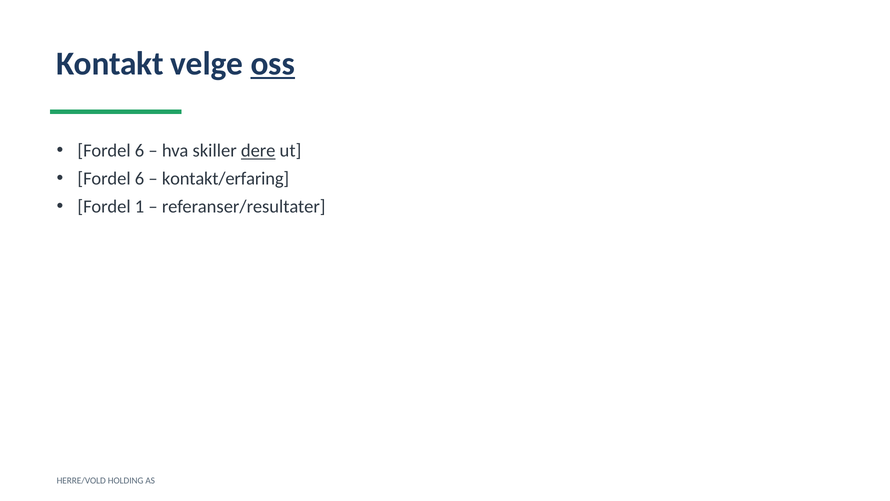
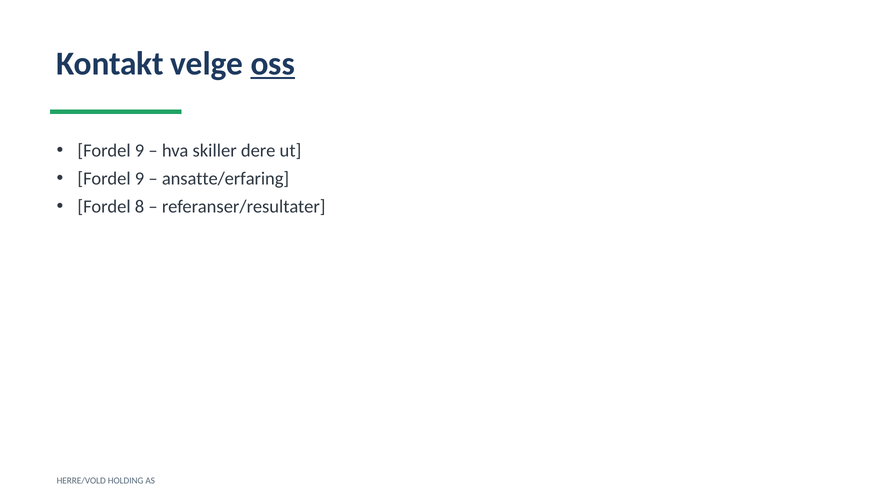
6: 6 -> 9 (140, 151)
dere underline: present -> none (258, 151)
6: 6 -> 9 (140, 179)
kontakt/erfaring: kontakt/erfaring -> ansatte/erfaring (225, 179)
1: 1 -> 8 (140, 206)
